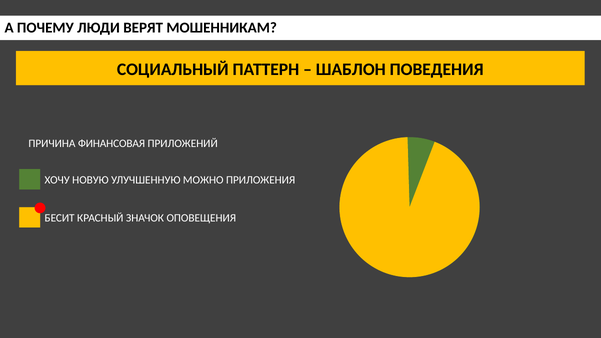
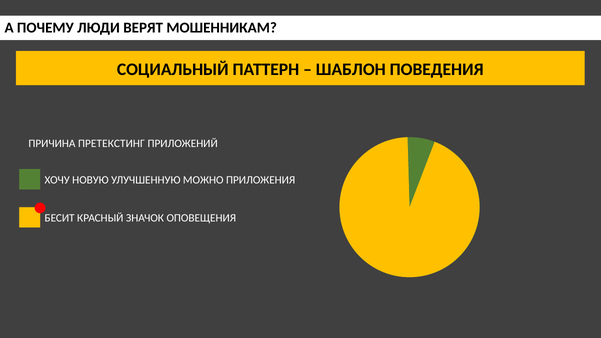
ФИНАНСОВАЯ: ФИНАНСОВАЯ -> ПРЕТЕКСТИНГ (111, 144)
